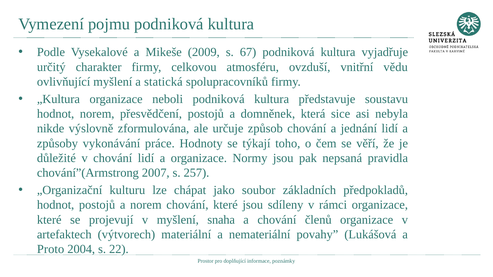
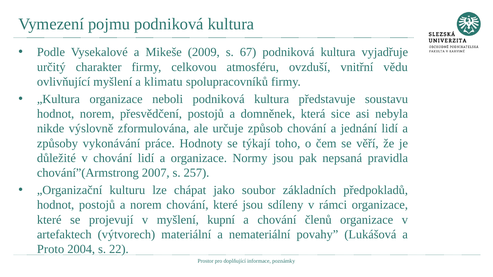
statická: statická -> klimatu (163, 82)
snaha: snaha -> kupní (221, 220)
